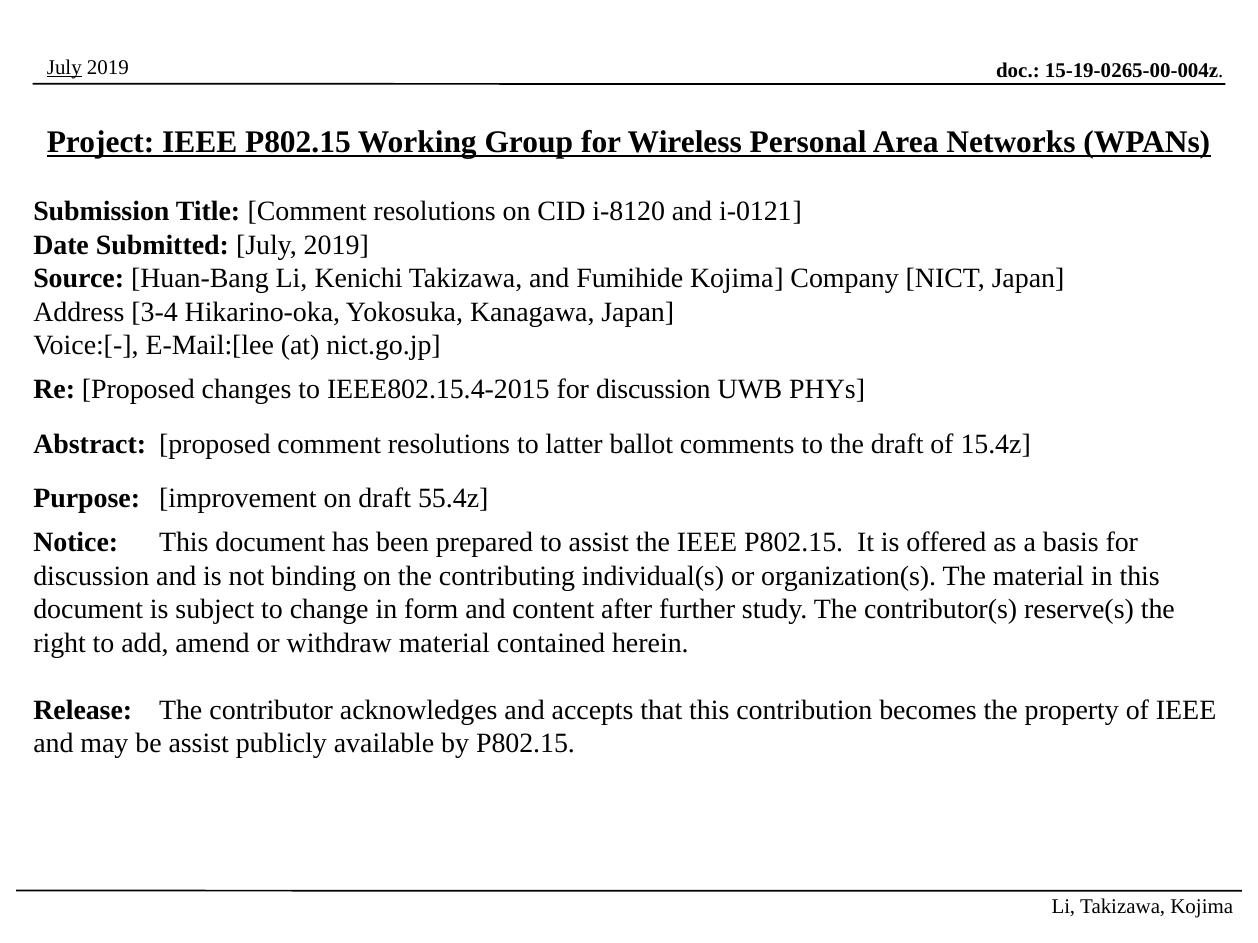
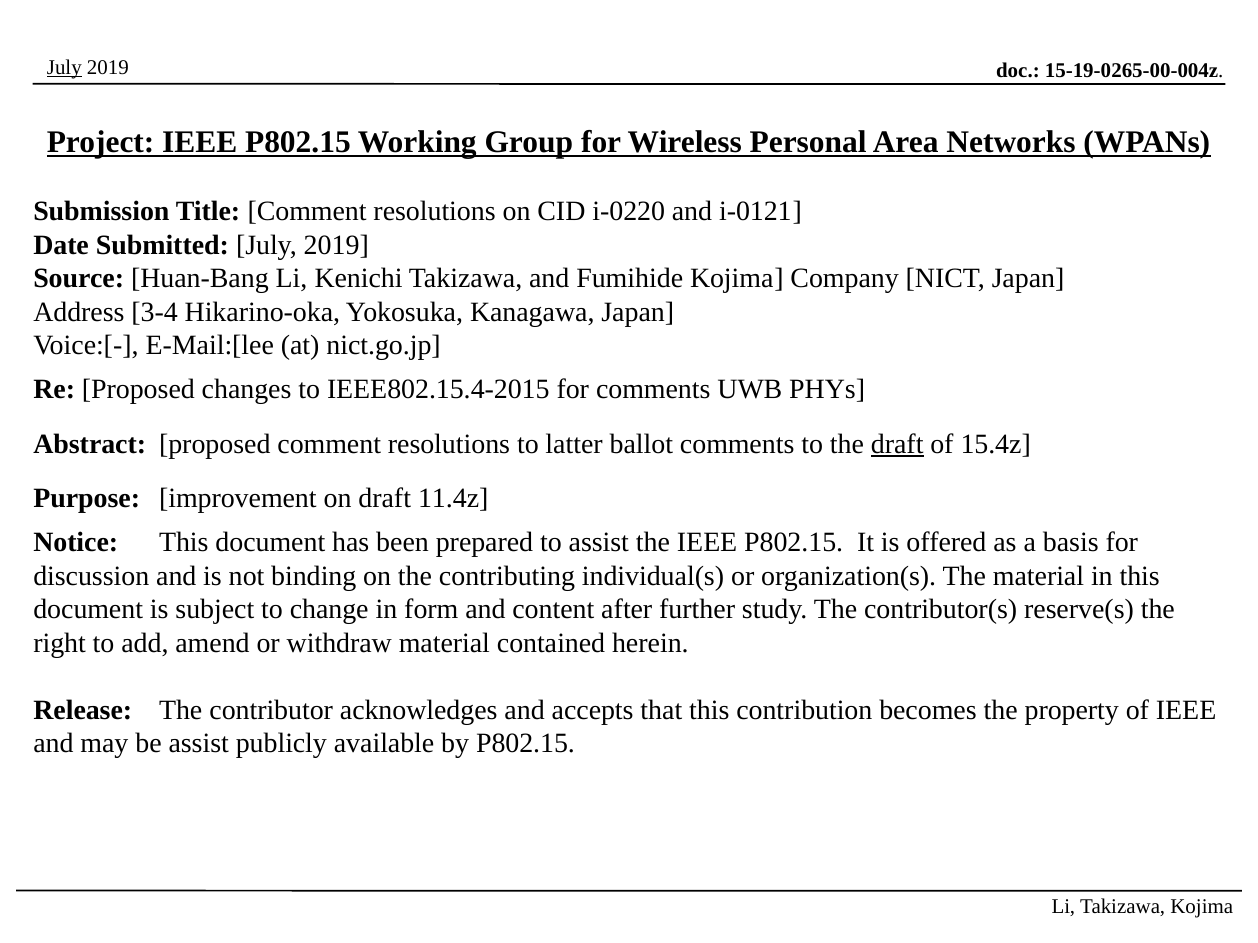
i-8120: i-8120 -> i-0220 (629, 211)
IEEE802.15.4-2015 for discussion: discussion -> comments (653, 390)
draft underline: none -> present (897, 444)
55.4z: 55.4z -> 11.4z (453, 499)
